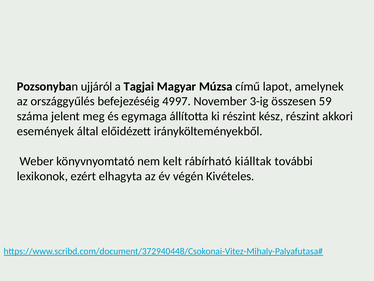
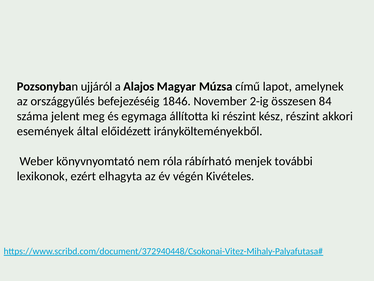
Tagjai: Tagjai -> Alajos (139, 86)
4997: 4997 -> 1846 (177, 101)
3-ig: 3-ig -> 2-ig (259, 101)
59: 59 -> 84 (325, 101)
kelt: kelt -> róla (173, 161)
kiálltak: kiálltak -> menjek (253, 161)
